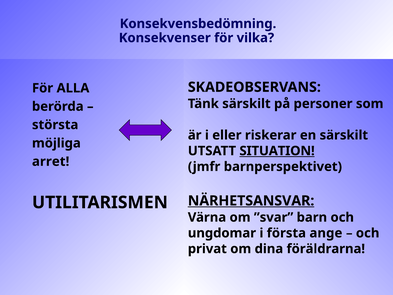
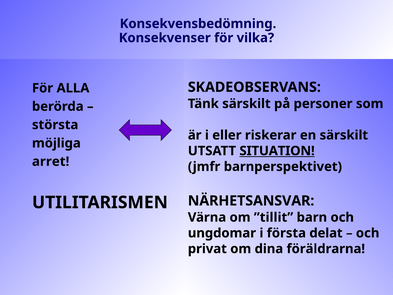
NÄRHETSANSVAR underline: present -> none (251, 201)
”svar: ”svar -> ”tillit (274, 217)
ange: ange -> delat (326, 233)
